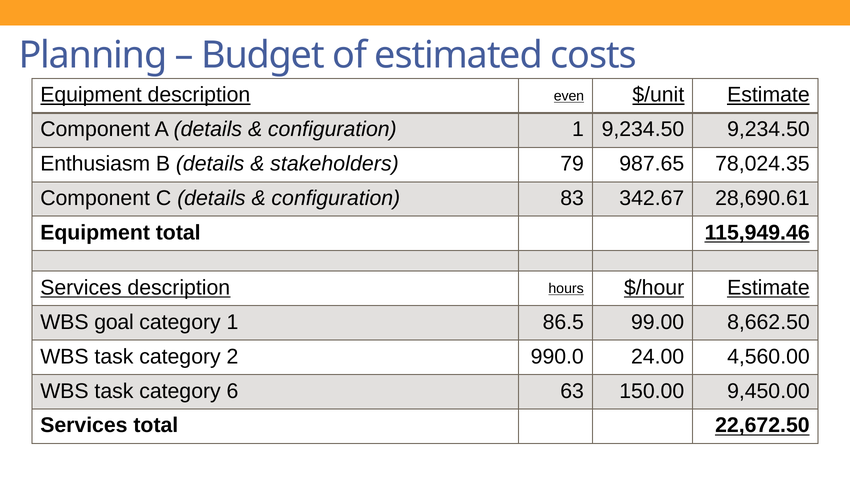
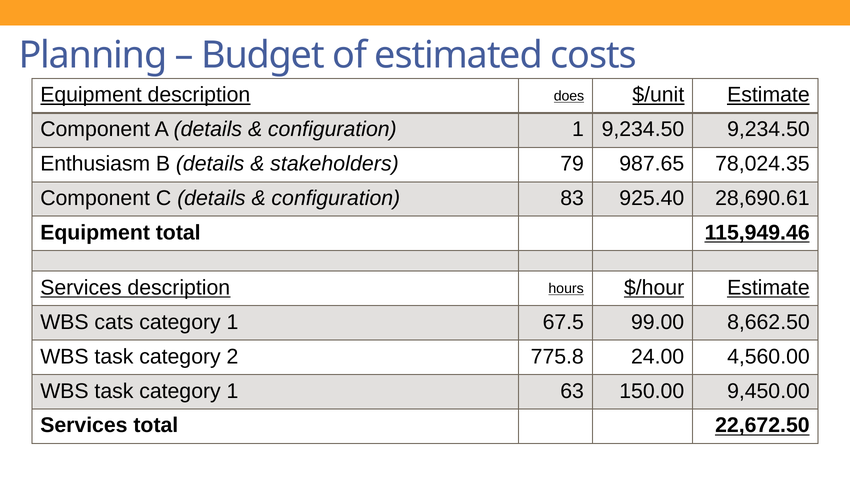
even: even -> does (569, 96)
342.67: 342.67 -> 925.40 (652, 198)
goal: goal -> cats (114, 322)
86.5: 86.5 -> 67.5 (563, 322)
990.0: 990.0 -> 775.8 (557, 357)
task category 6: 6 -> 1 (233, 391)
